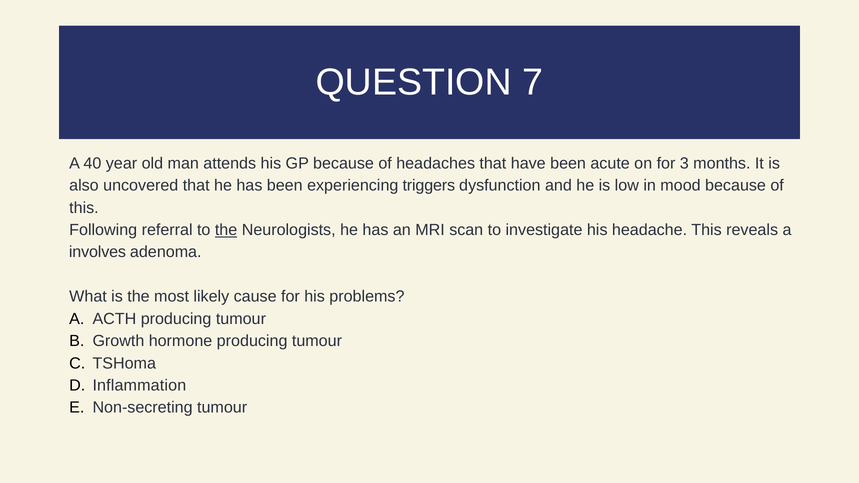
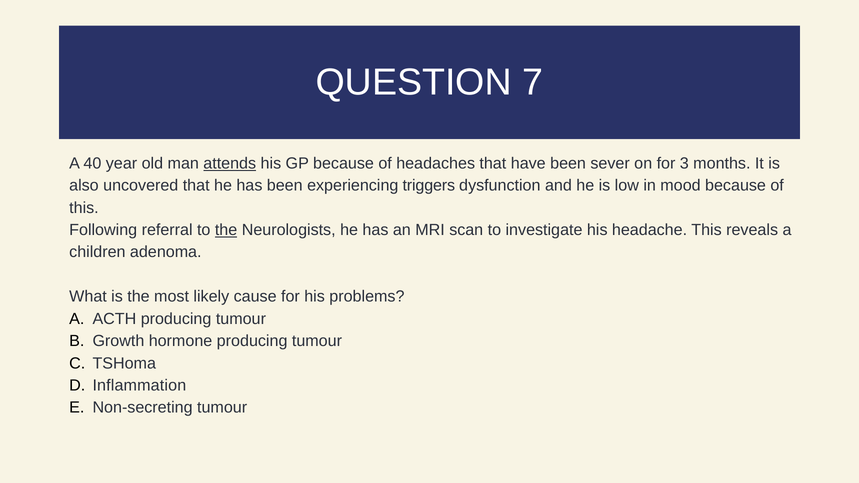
attends underline: none -> present (230, 163)
acute: acute -> sever (610, 163)
involves: involves -> children (97, 252)
